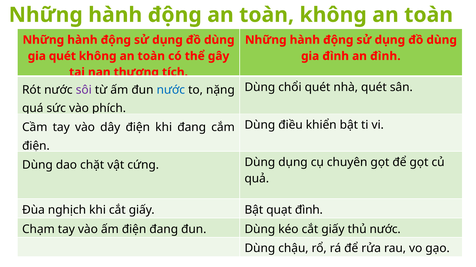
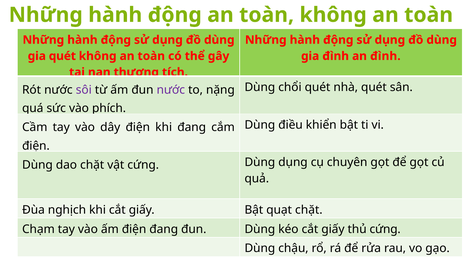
nước colour: blue -> purple (171, 90)
quạt đình: đình -> chặt (309, 210)
thủ nước: nước -> cứng (385, 230)
